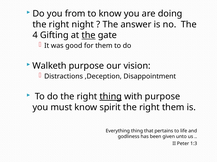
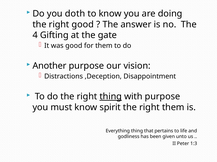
from: from -> doth (75, 14)
right night: night -> good (83, 24)
the underline: present -> none (89, 35)
Walketh: Walketh -> Another (50, 66)
